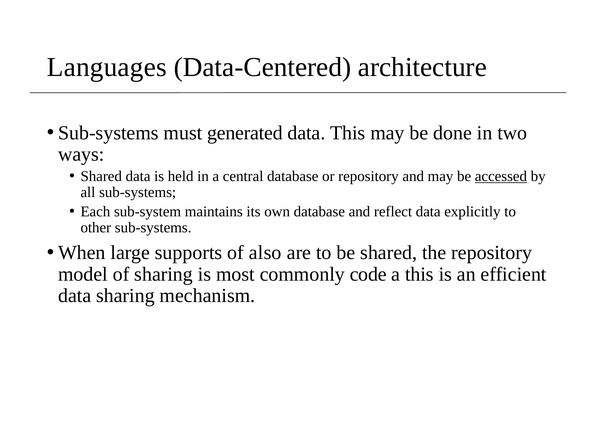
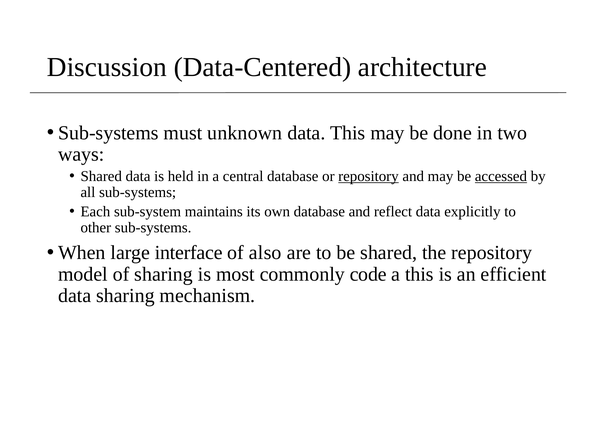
Languages: Languages -> Discussion (107, 67)
generated: generated -> unknown (245, 133)
repository underline: none -> present (368, 176)
supports: supports -> interface (189, 253)
